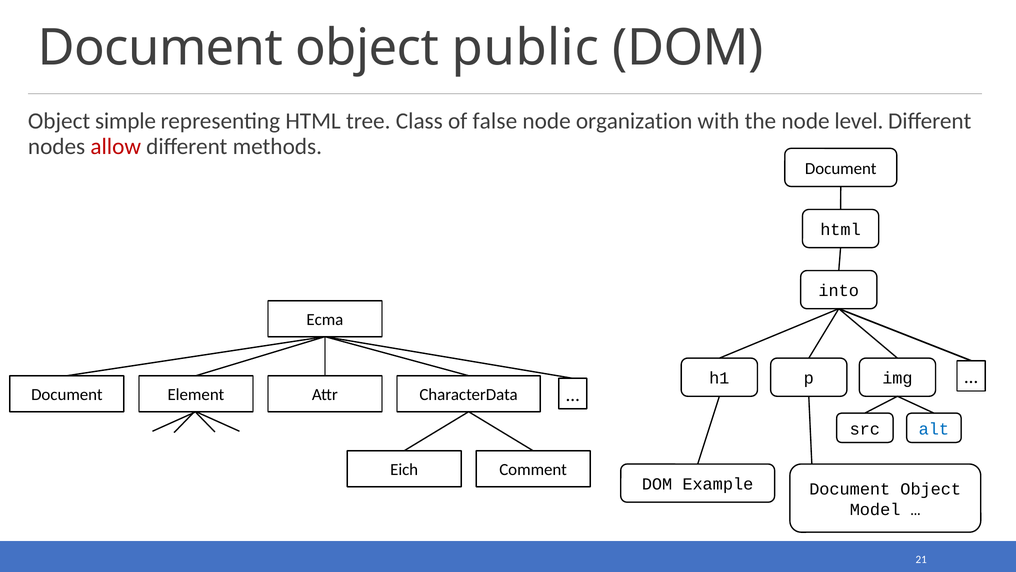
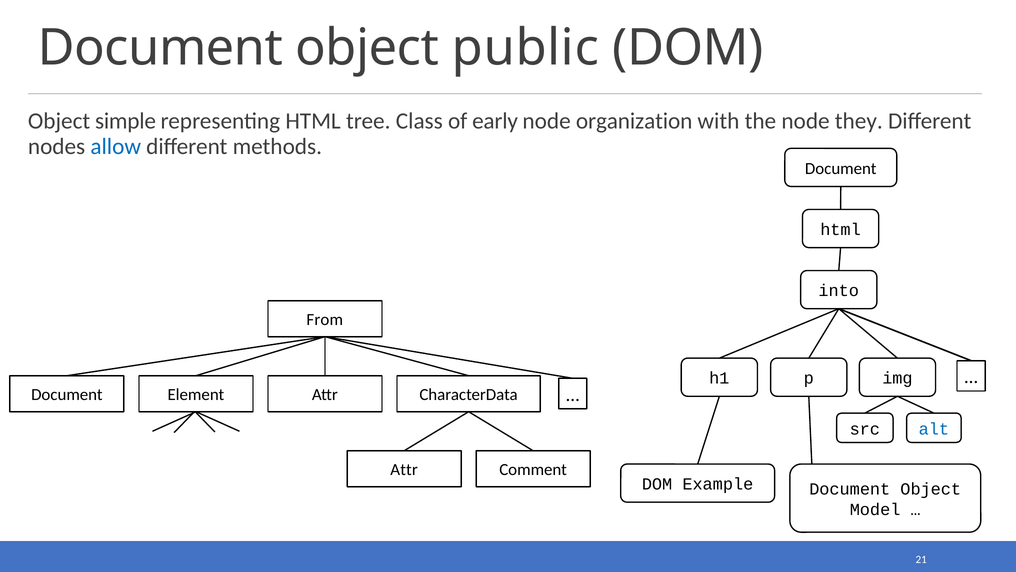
false: false -> early (495, 121)
level: level -> they (859, 121)
allow colour: red -> blue (116, 146)
Ecma: Ecma -> From (325, 319)
Eich: Eich -> Attr (404, 469)
